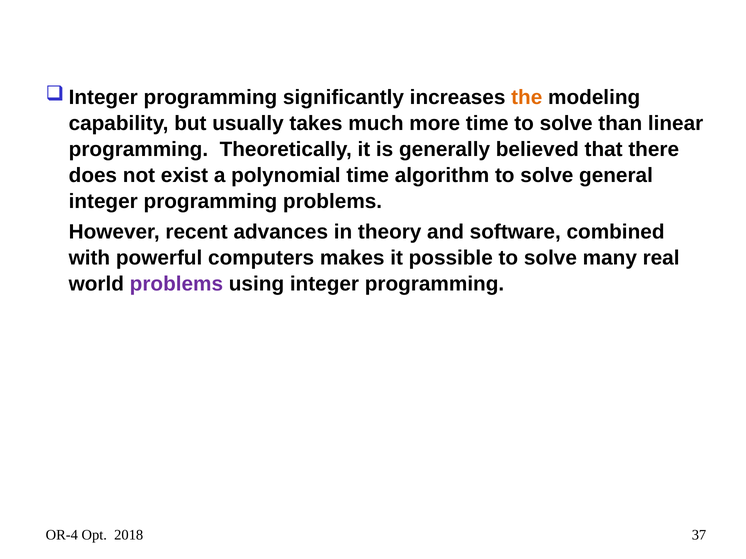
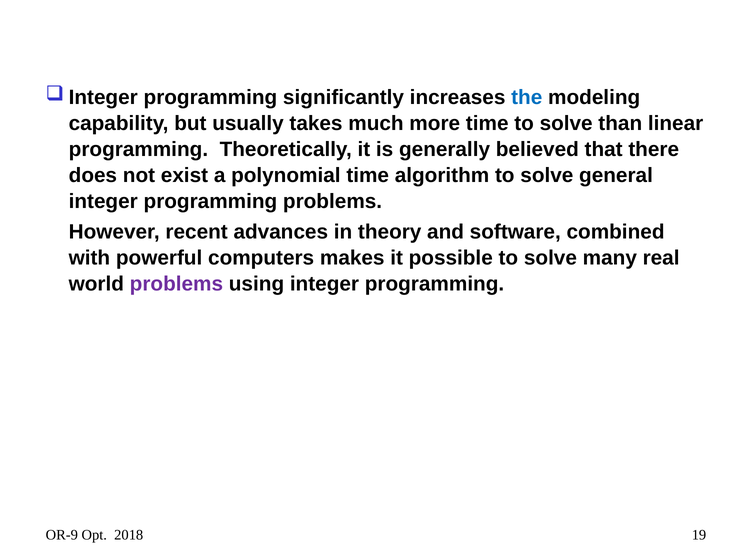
the colour: orange -> blue (527, 97)
OR-4: OR-4 -> OR-9 (62, 536)
37: 37 -> 19 (699, 536)
